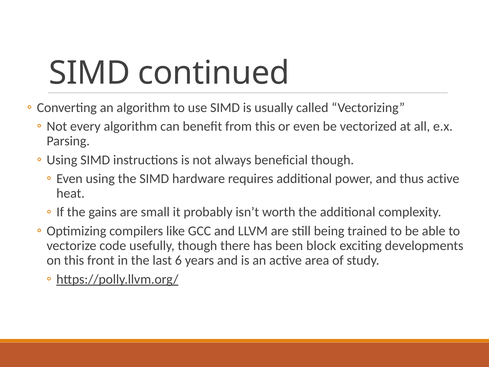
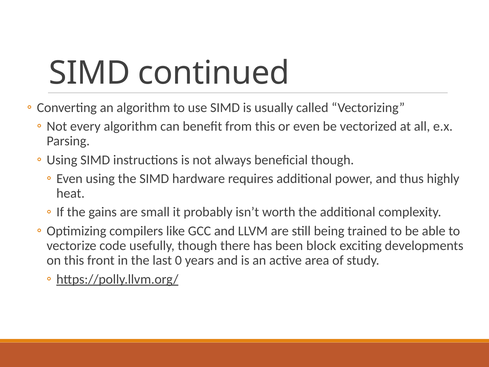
thus active: active -> highly (443, 179)
6: 6 -> 0 (178, 260)
